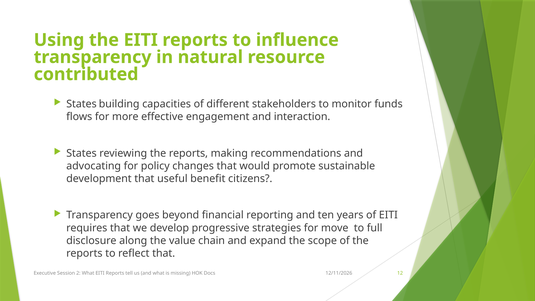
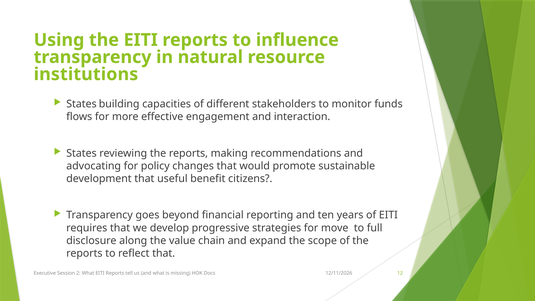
contributed: contributed -> institutions (86, 74)
